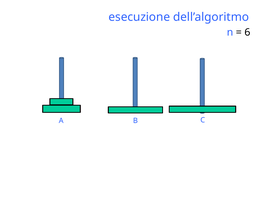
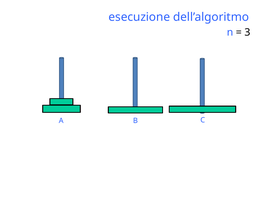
6: 6 -> 3 (247, 32)
